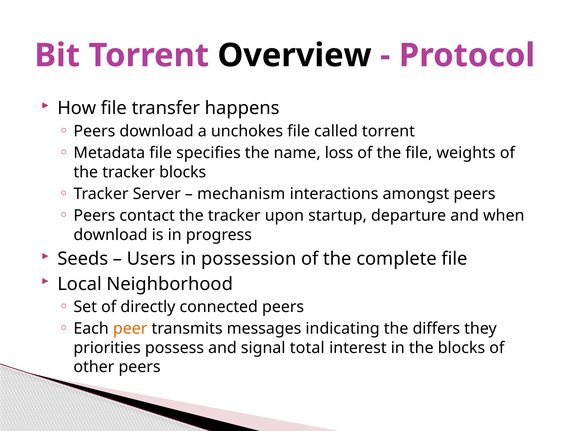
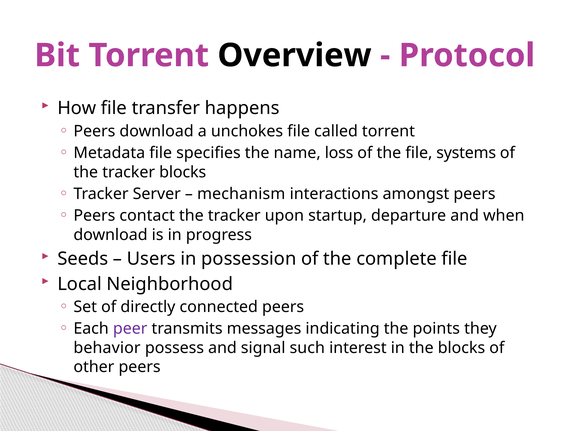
weights: weights -> systems (466, 153)
peer colour: orange -> purple (130, 328)
differs: differs -> points (436, 328)
priorities: priorities -> behavior (107, 347)
total: total -> such (307, 347)
